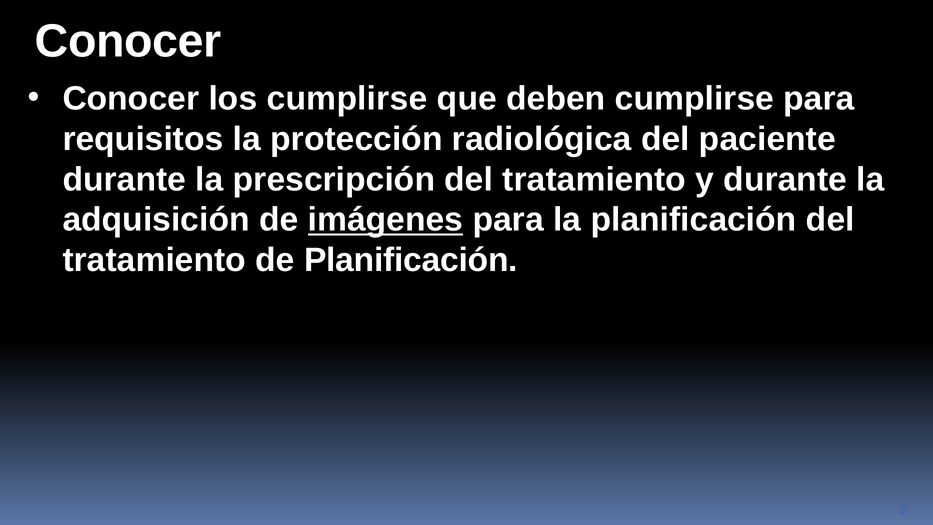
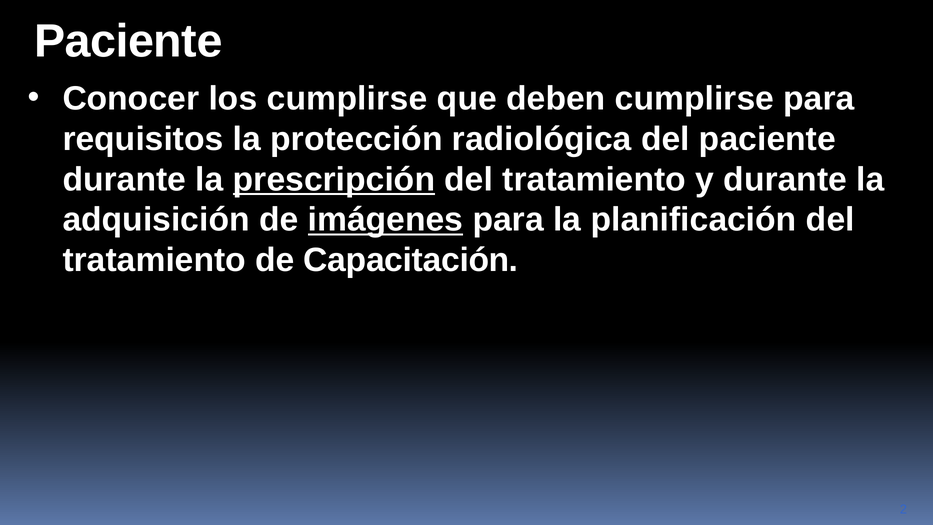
Conocer: Conocer -> Paciente (128, 41)
prescripción underline: none -> present (334, 179)
de Planificación: Planificación -> Capacitación (411, 260)
